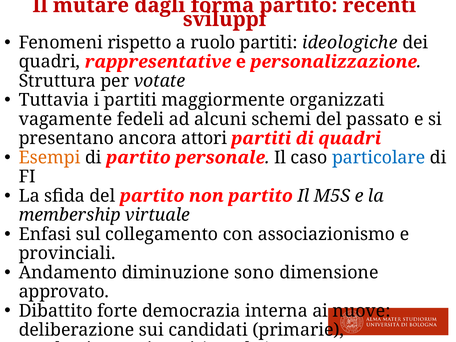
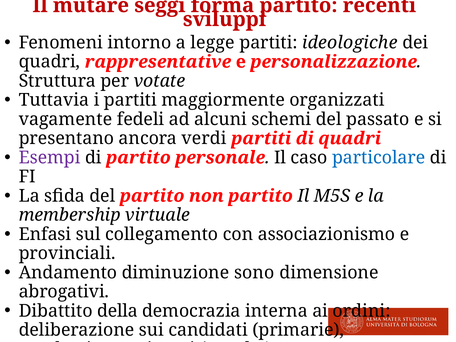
dagli: dagli -> seggi (160, 5)
rispetto: rispetto -> intorno (139, 43)
ruolo: ruolo -> legge (213, 43)
attori: attori -> verdi (204, 138)
Esempi colour: orange -> purple (50, 158)
approvato: approvato -> abrogativi (64, 292)
Dibattito forte: forte -> della (117, 311)
nuove: nuove -> ordini (362, 311)
